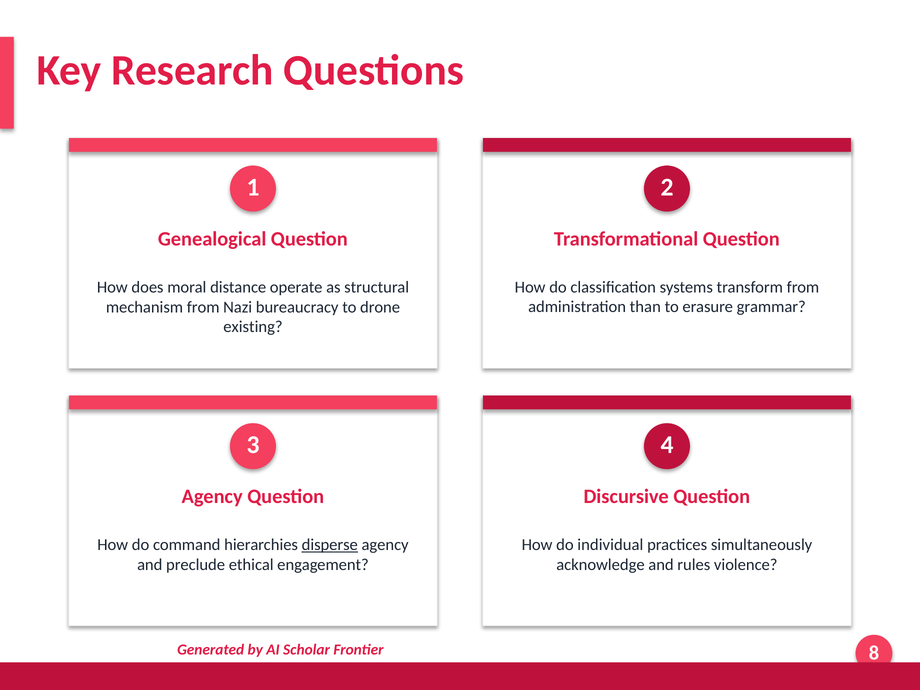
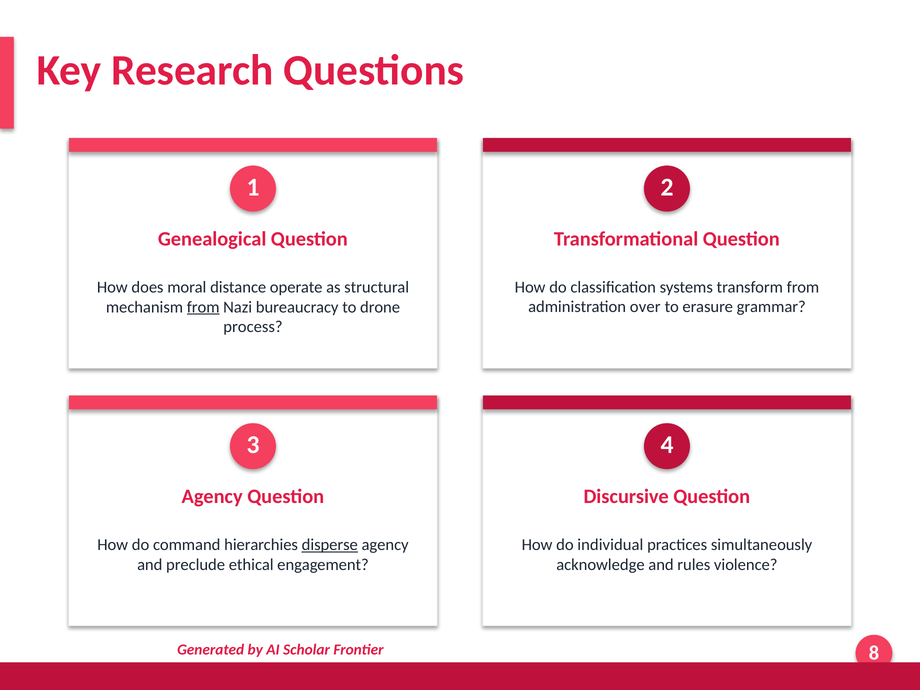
from underline: none -> present (203, 307)
than: than -> over (645, 307)
existing: existing -> process (253, 327)
